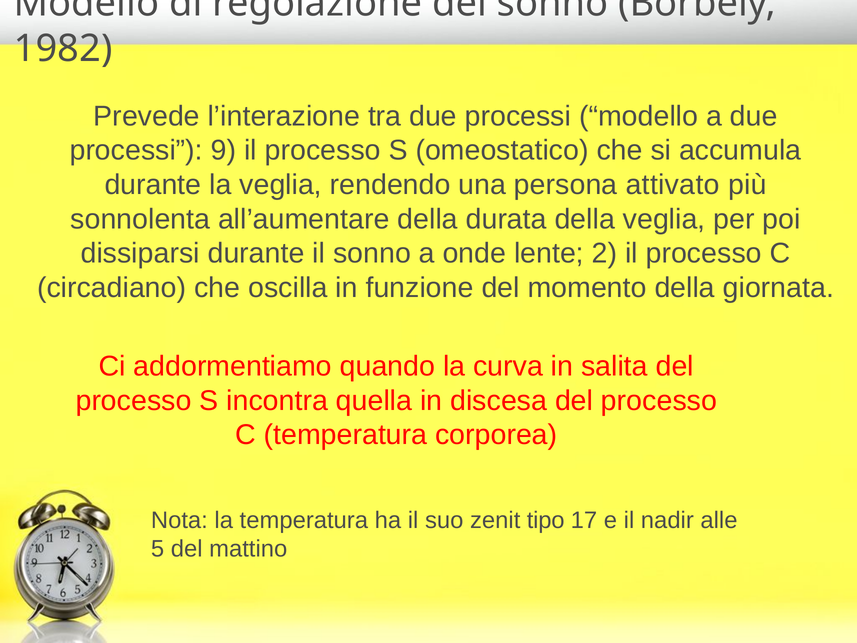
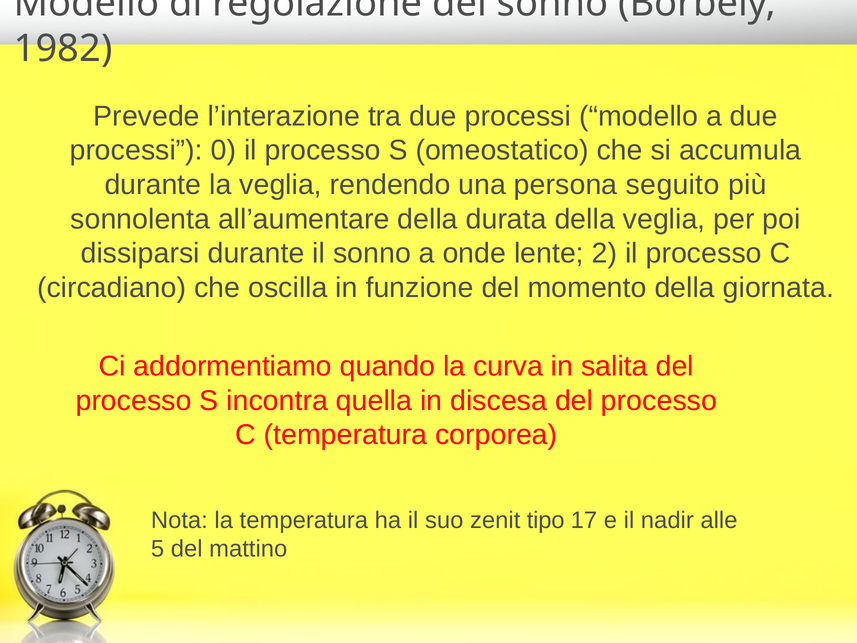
9: 9 -> 0 (224, 150)
attivato: attivato -> seguito (673, 185)
